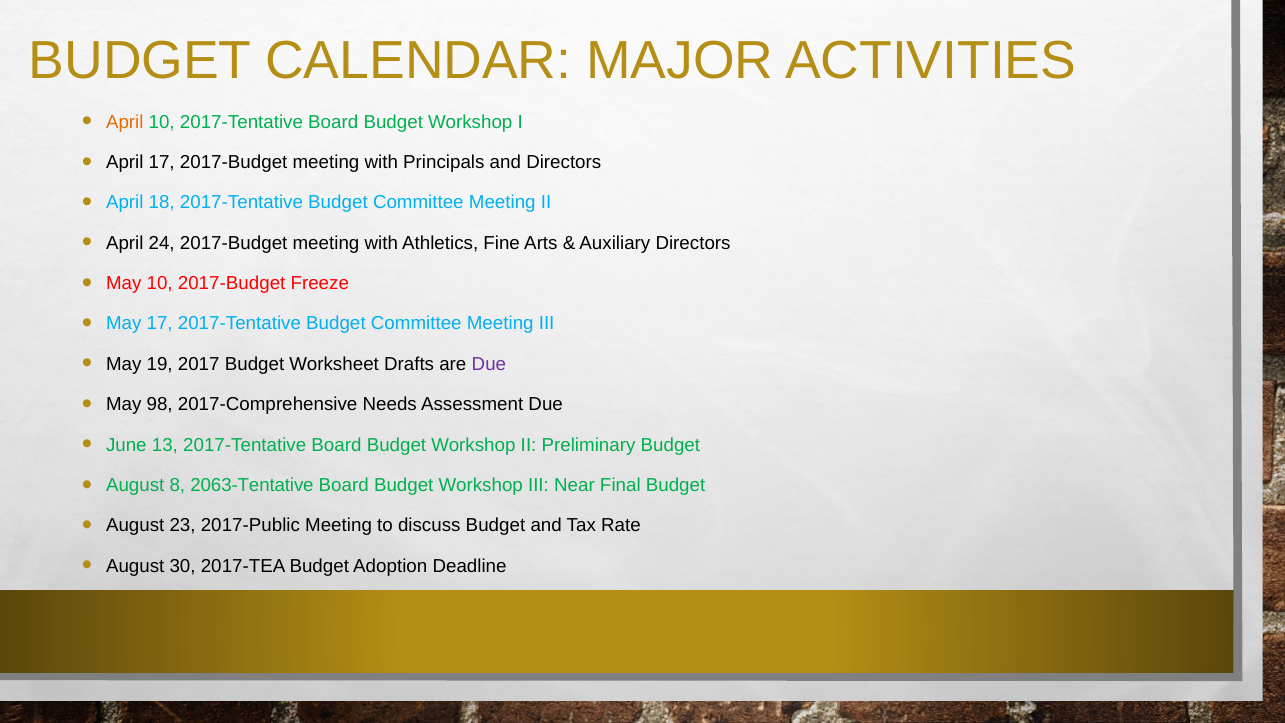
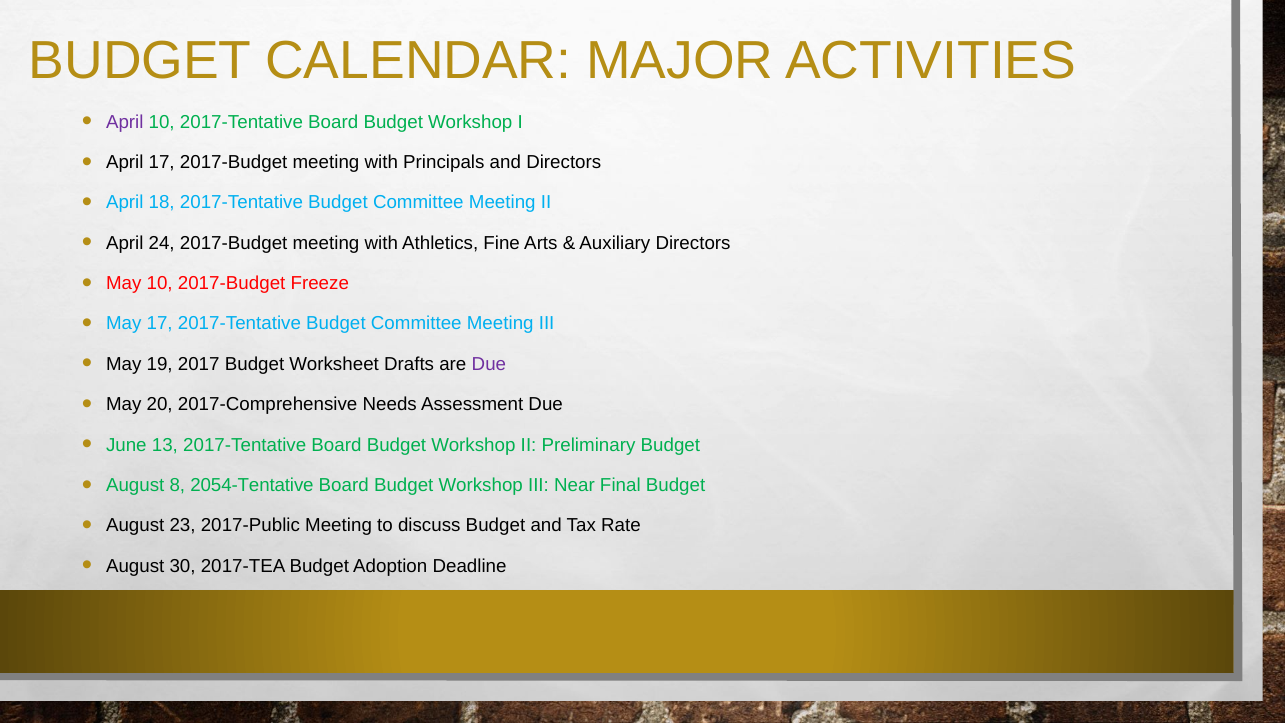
April colour: orange -> purple (125, 122)
98: 98 -> 20 (160, 404)
2063-Tentative: 2063-Tentative -> 2054-Tentative (252, 485)
